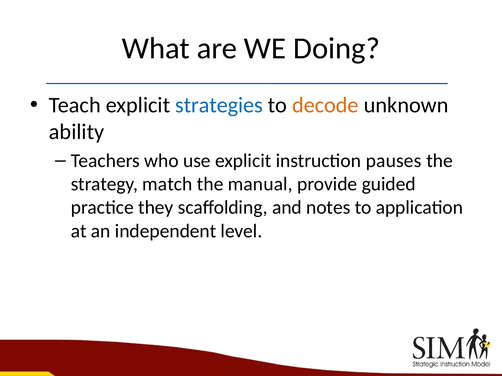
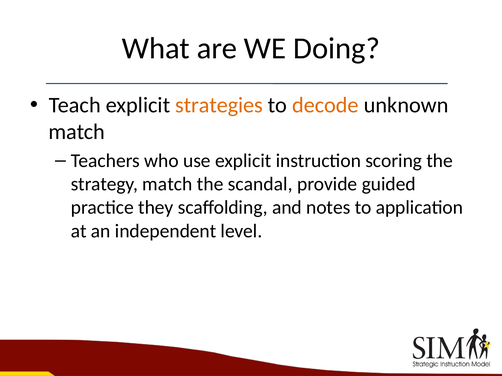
strategies colour: blue -> orange (219, 105)
ability: ability -> match (77, 132)
pauses: pauses -> scoring (394, 161)
manual: manual -> scandal (260, 184)
